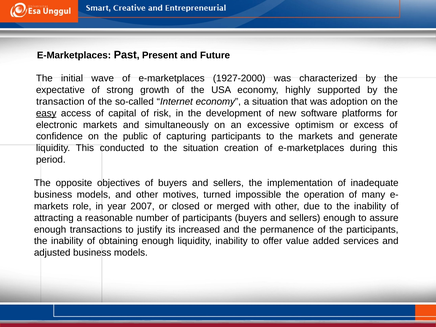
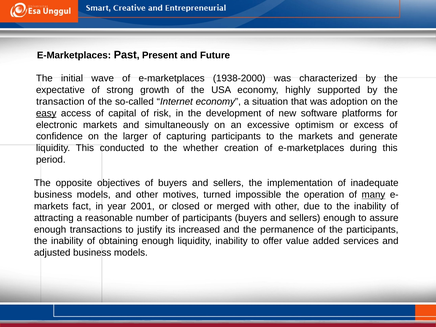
1927-2000: 1927-2000 -> 1938-2000 (239, 78)
public: public -> larger (135, 136)
the situation: situation -> whether (201, 148)
many underline: none -> present (373, 195)
role: role -> fact (82, 206)
2007: 2007 -> 2001 (143, 206)
